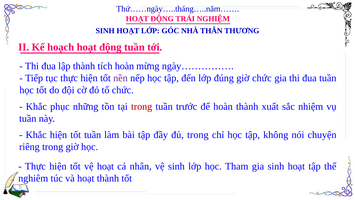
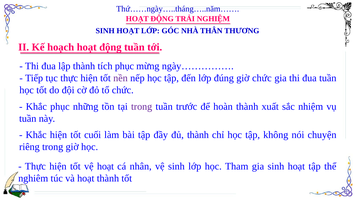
tích hoàn: hoàn -> phục (124, 66)
trong colour: red -> purple (142, 106)
tốt tuần: tuần -> cuối (93, 134)
đủ trong: trong -> thành (198, 134)
